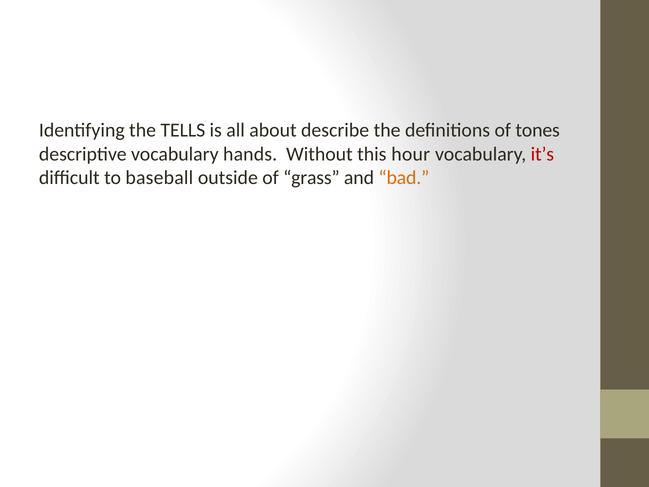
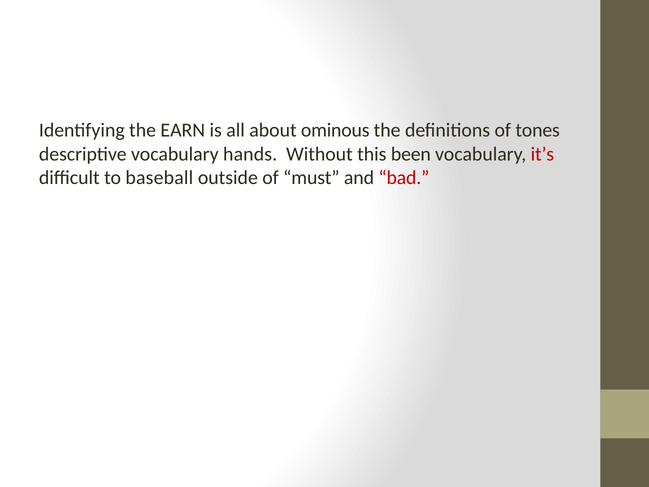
TELLS: TELLS -> EARN (183, 130)
describe: describe -> ominous (335, 130)
hour: hour -> been (411, 154)
grass: grass -> must (311, 178)
bad colour: orange -> red (404, 178)
